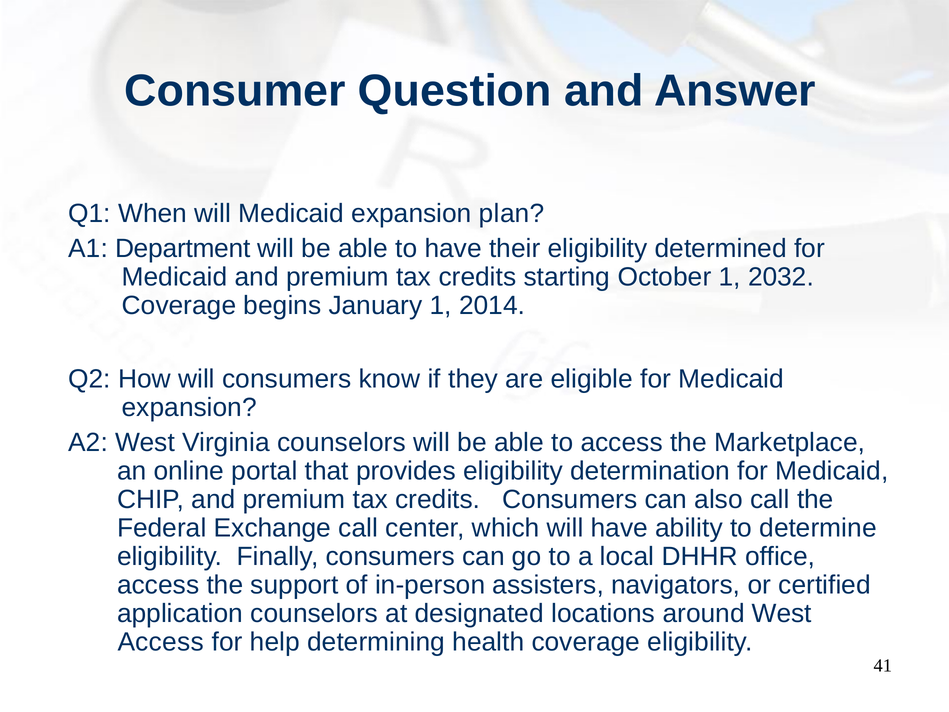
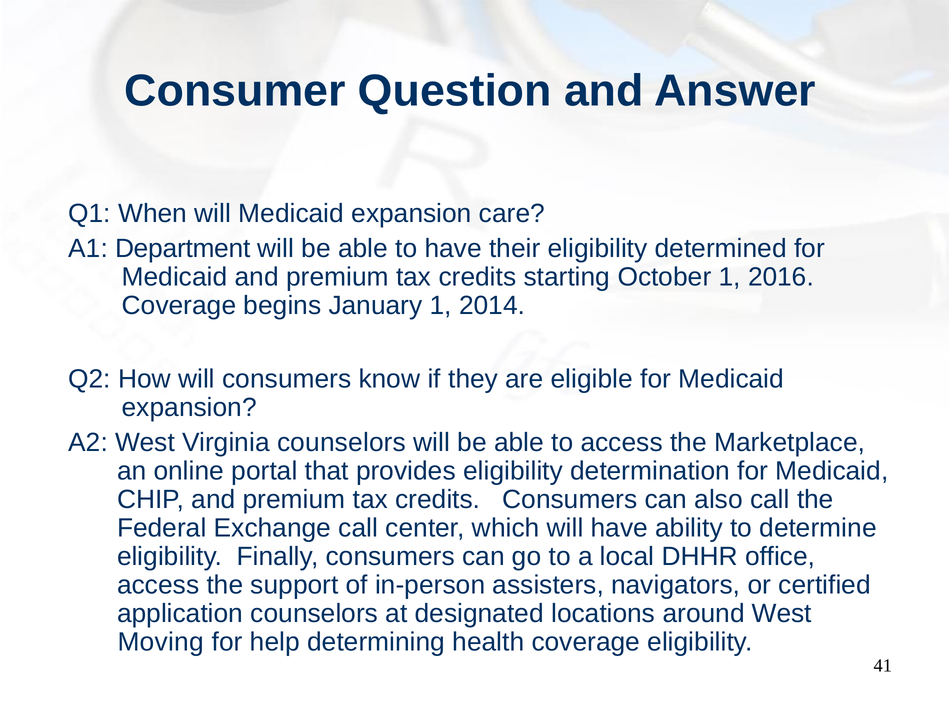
plan: plan -> care (512, 214)
2032: 2032 -> 2016 (781, 277)
Access: Access -> Moving (161, 642)
